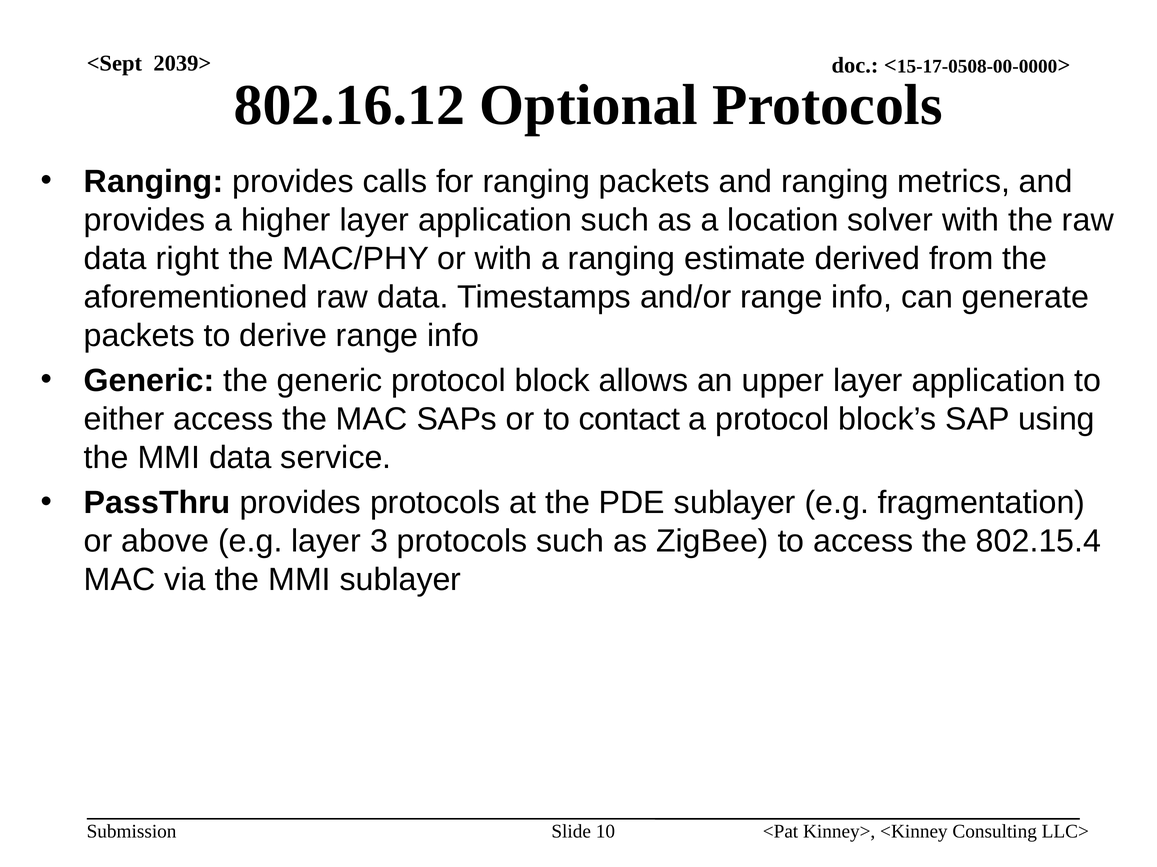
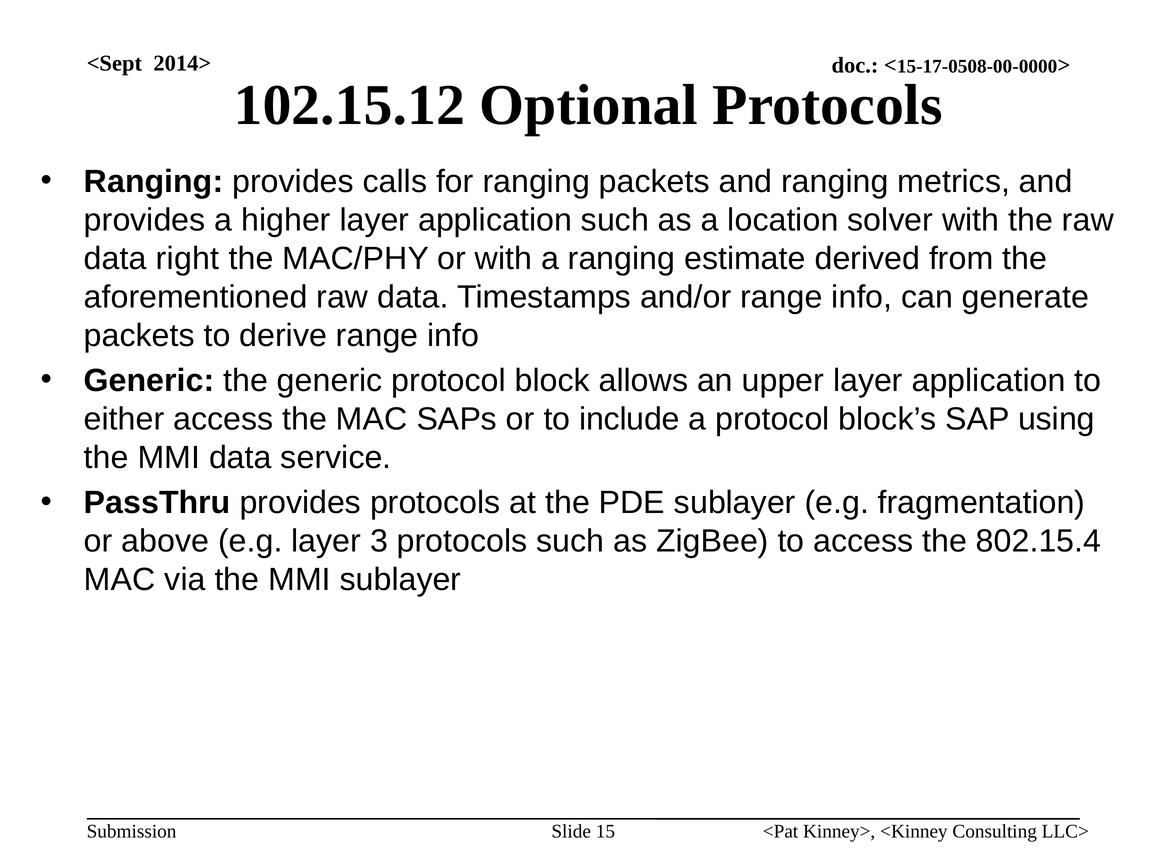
2039>: 2039> -> 2014> (182, 64)
802.16.12: 802.16.12 -> 102.15.12 (349, 105)
contact: contact -> include (629, 420)
10: 10 -> 15 (605, 832)
